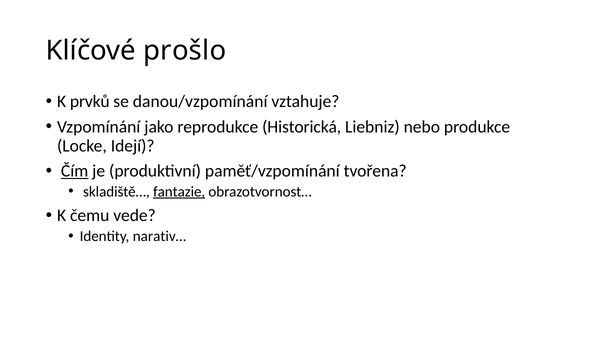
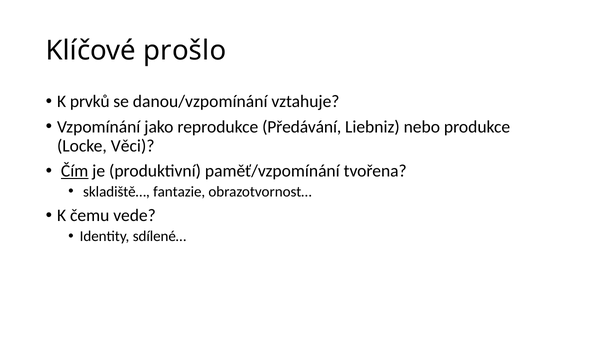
Historická: Historická -> Předávání (302, 127)
Idejí: Idejí -> Věci (133, 146)
fantazie underline: present -> none (179, 192)
narativ…: narativ… -> sdílené… (159, 236)
